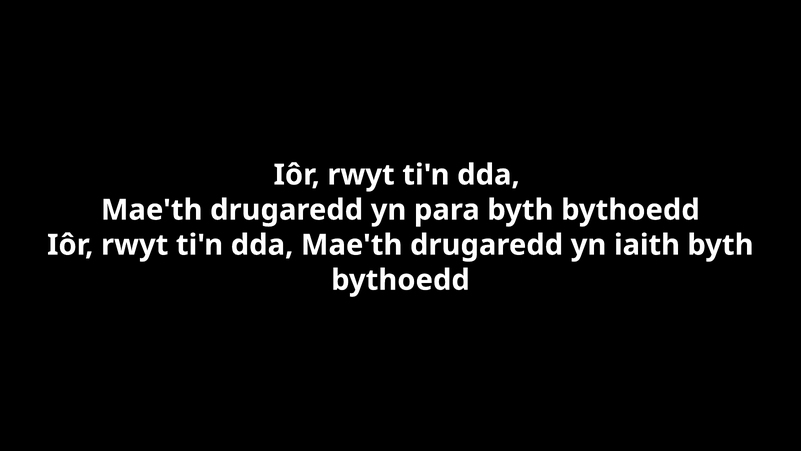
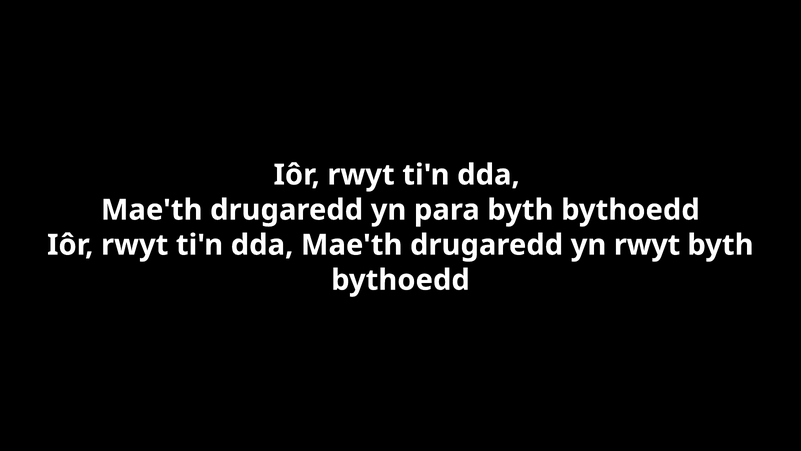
yn iaith: iaith -> rwyt (647, 245)
